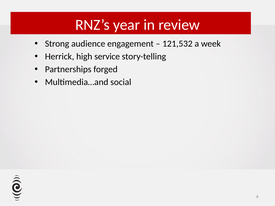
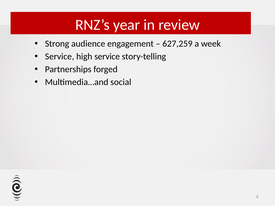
121,532: 121,532 -> 627,259 (177, 44)
Herrick: Herrick -> Service (60, 57)
